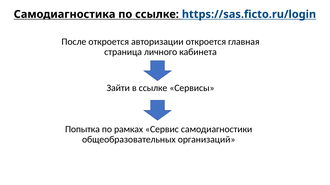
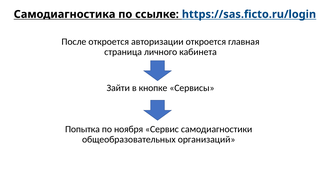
в ссылке: ссылке -> кнопке (153, 88)
рамках: рамках -> ноября (129, 130)
